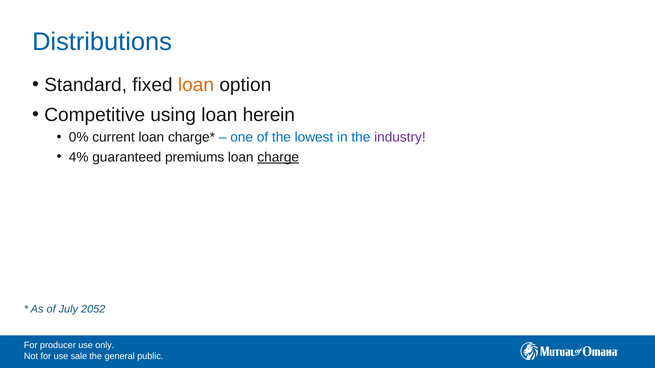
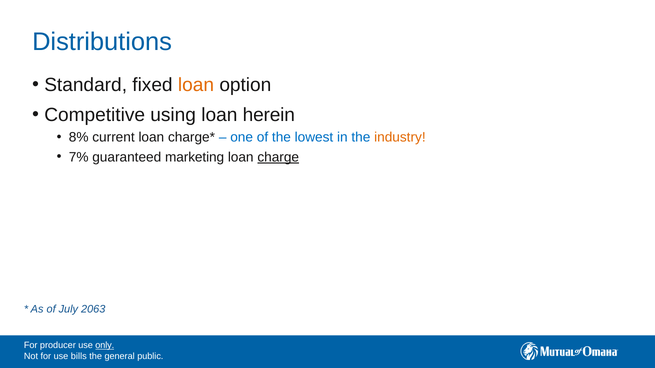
0%: 0% -> 8% (79, 138)
industry colour: purple -> orange (400, 138)
4%: 4% -> 7% (79, 157)
premiums: premiums -> marketing (195, 157)
2052: 2052 -> 2063 (93, 310)
only underline: none -> present (105, 346)
sale: sale -> bills (79, 357)
